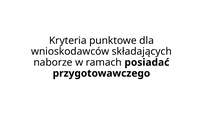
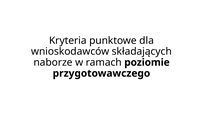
posiadać: posiadać -> poziomie (147, 63)
